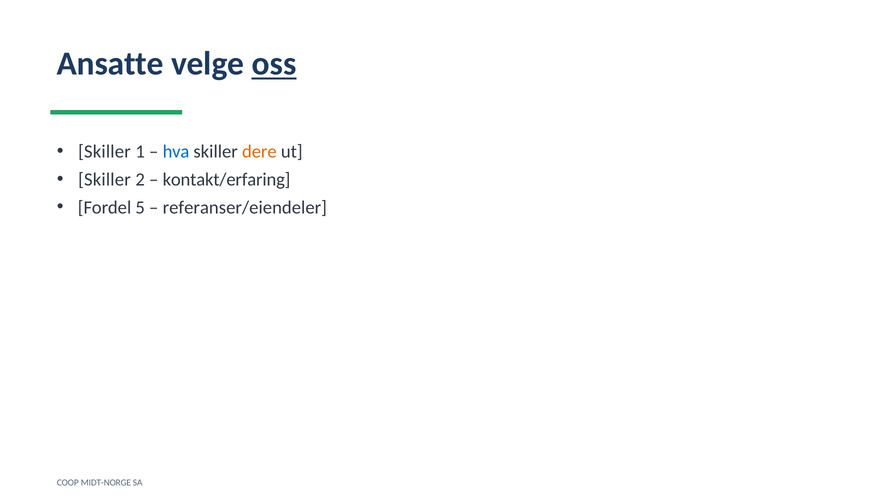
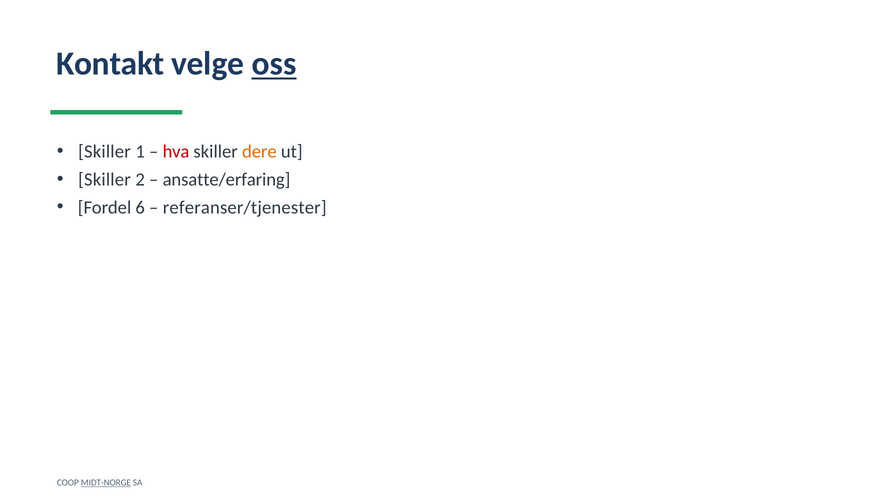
Ansatte: Ansatte -> Kontakt (110, 64)
hva colour: blue -> red (176, 151)
kontakt/erfaring: kontakt/erfaring -> ansatte/erfaring (226, 179)
5: 5 -> 6 (140, 207)
referanser/eiendeler: referanser/eiendeler -> referanser/tjenester (245, 207)
MIDT-NORGE underline: none -> present (106, 483)
